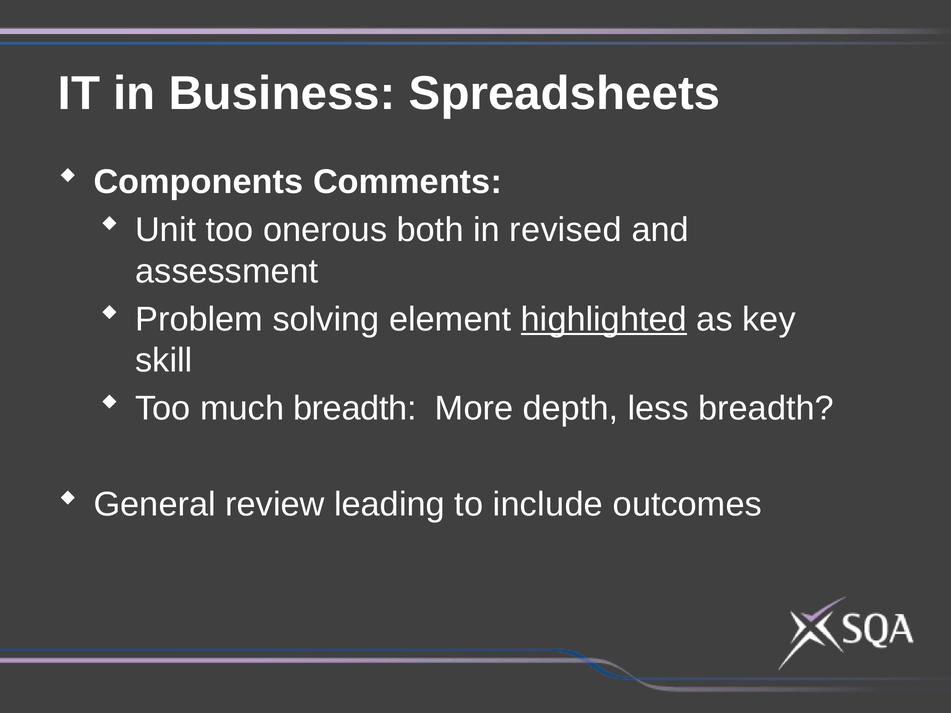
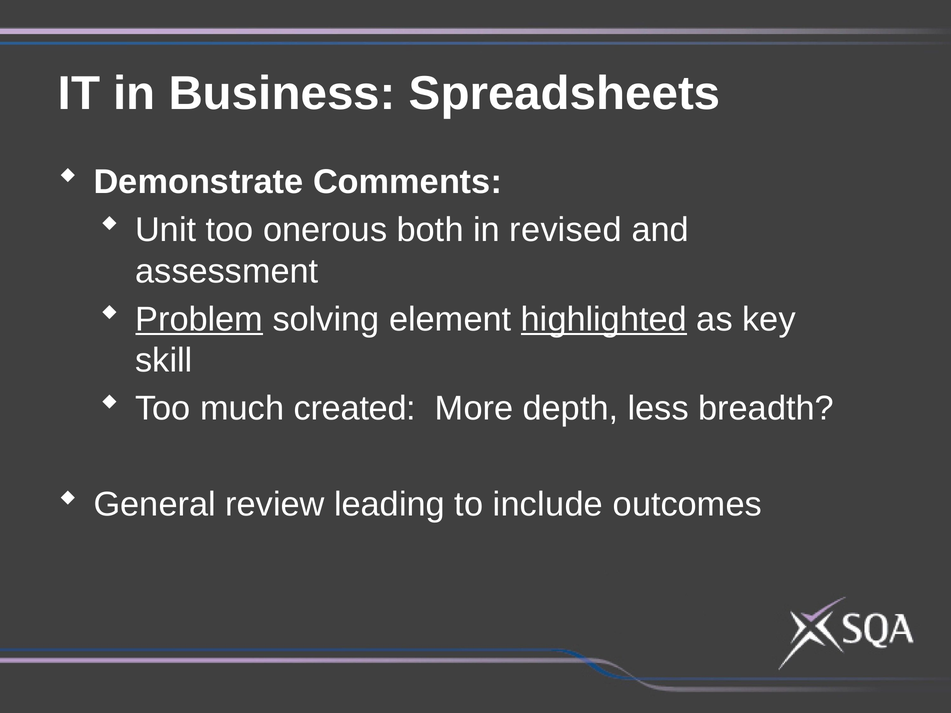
Components: Components -> Demonstrate (199, 182)
Problem underline: none -> present (199, 319)
much breadth: breadth -> created (355, 409)
